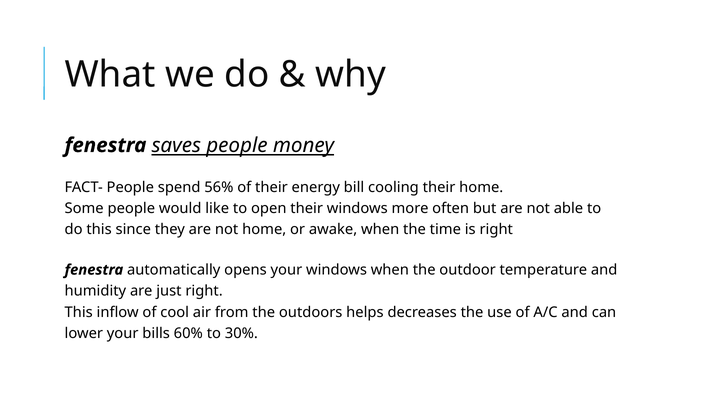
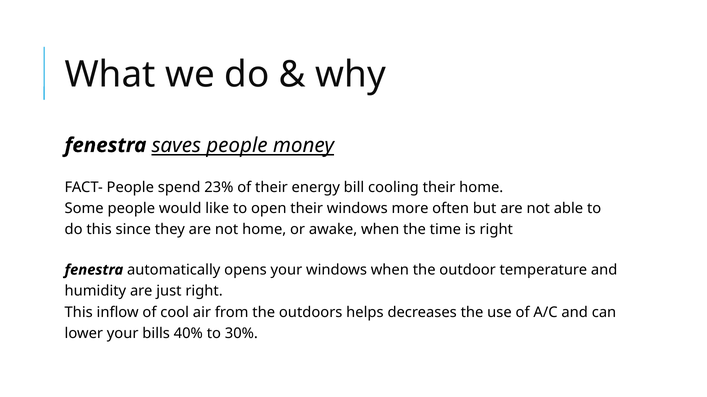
56%: 56% -> 23% (219, 188)
60%: 60% -> 40% (188, 334)
